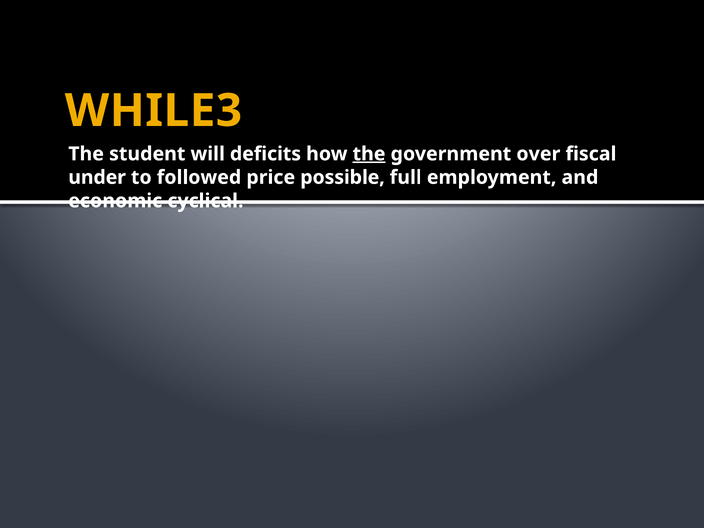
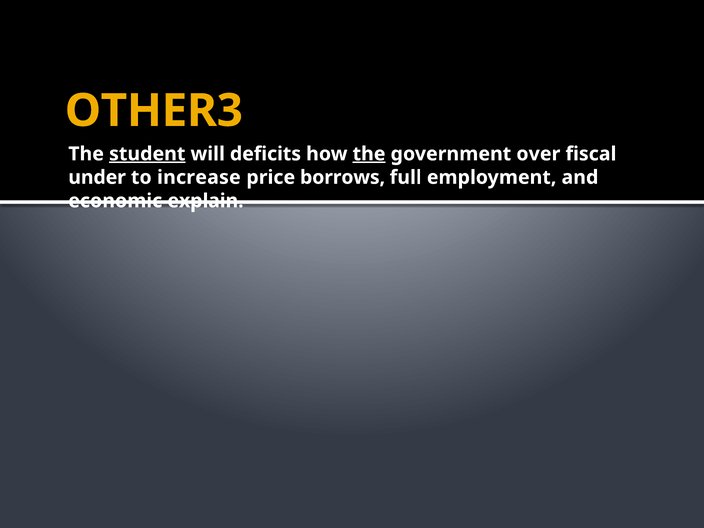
WHILE3: WHILE3 -> OTHER3 (154, 111)
student underline: none -> present (147, 154)
followed: followed -> increase (199, 177)
possible: possible -> borrows (343, 177)
cyclical: cyclical -> explain (206, 201)
